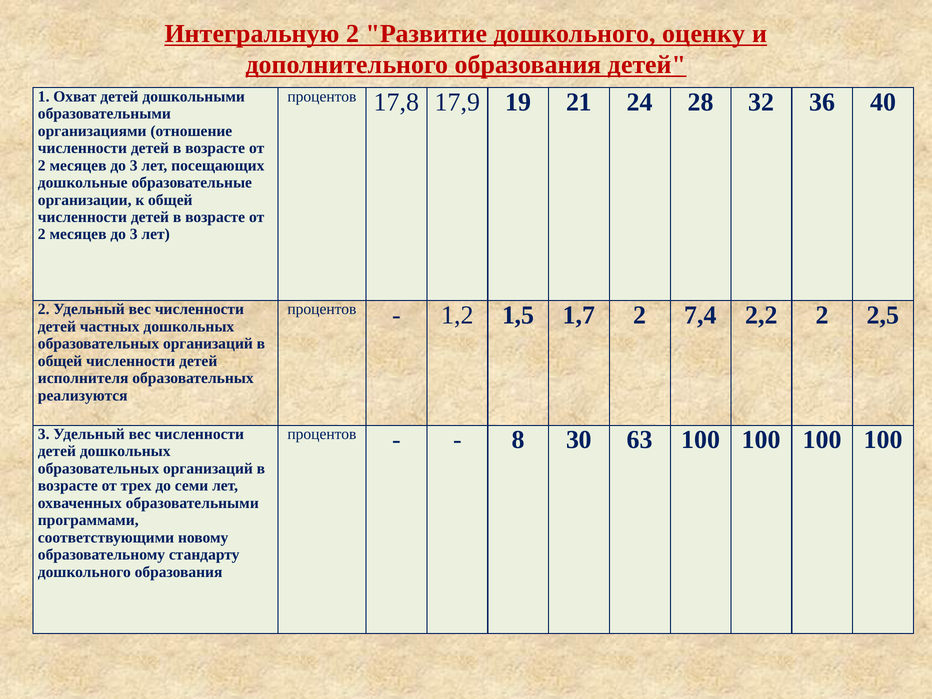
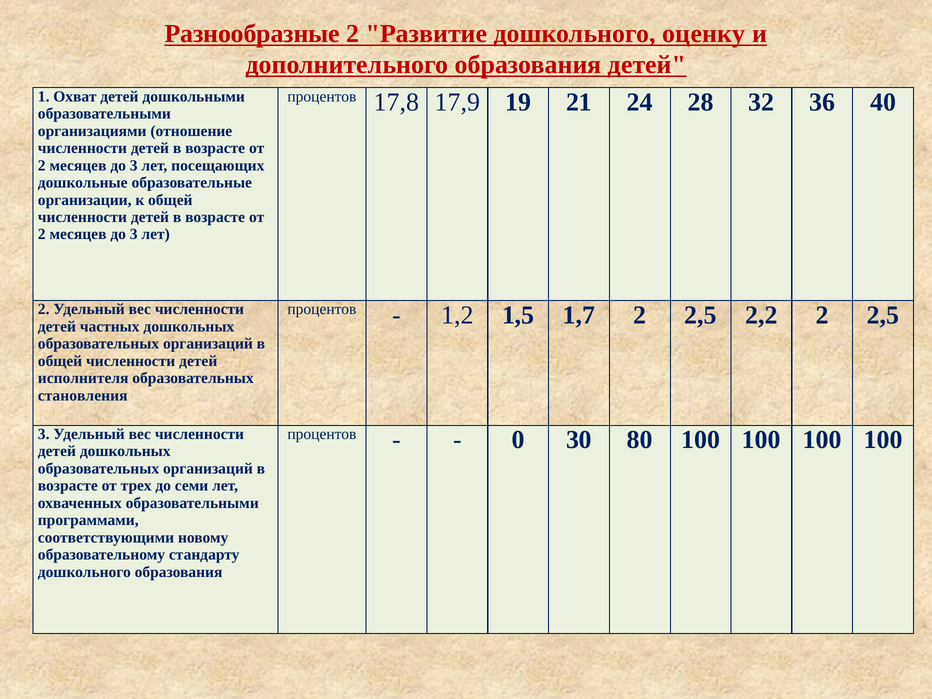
Интегральную: Интегральную -> Разнообразные (252, 34)
1,7 2 7,4: 7,4 -> 2,5 (701, 315)
реализуются: реализуются -> становления (83, 396)
8: 8 -> 0 (518, 440)
63: 63 -> 80 (640, 440)
